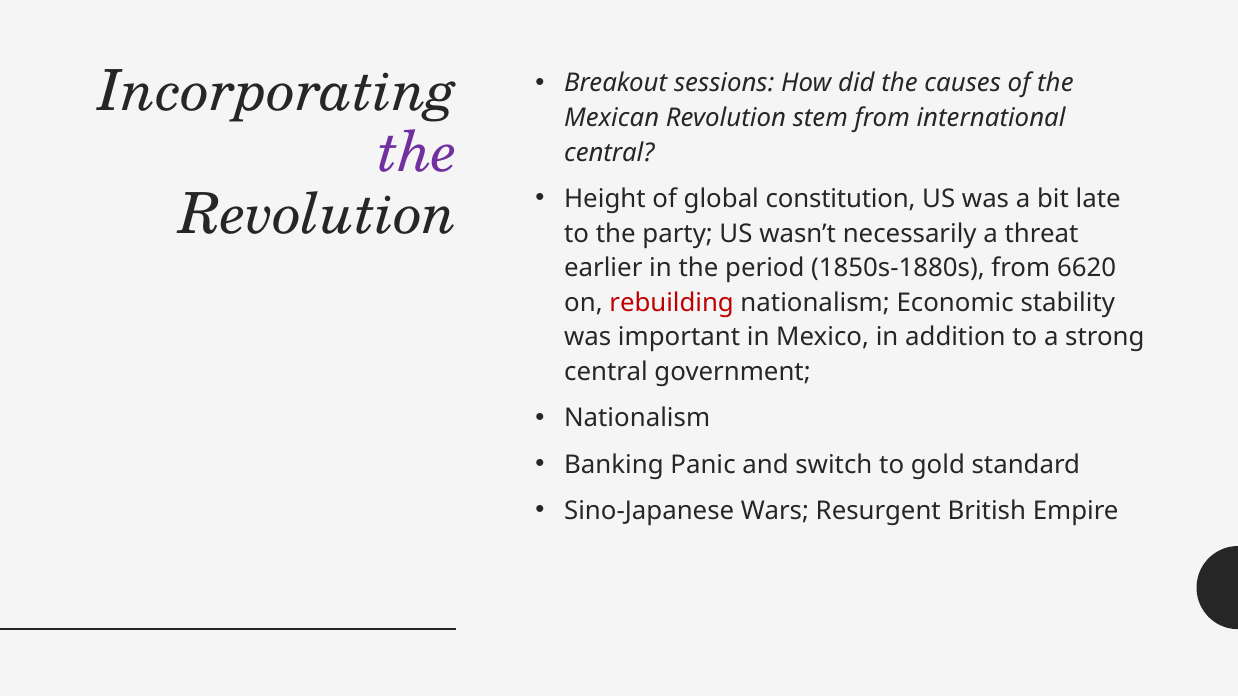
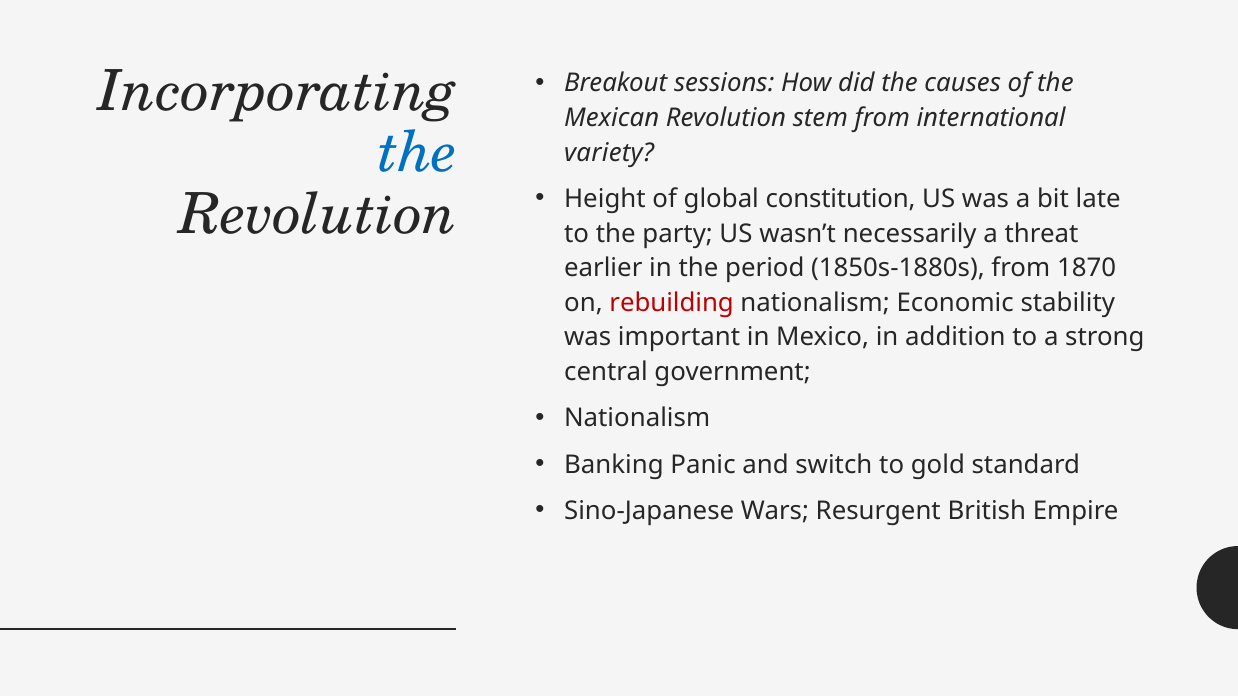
the colour: purple -> blue (418, 153)
central: central -> variety (609, 153)
6620: 6620 -> 1870 (1087, 268)
